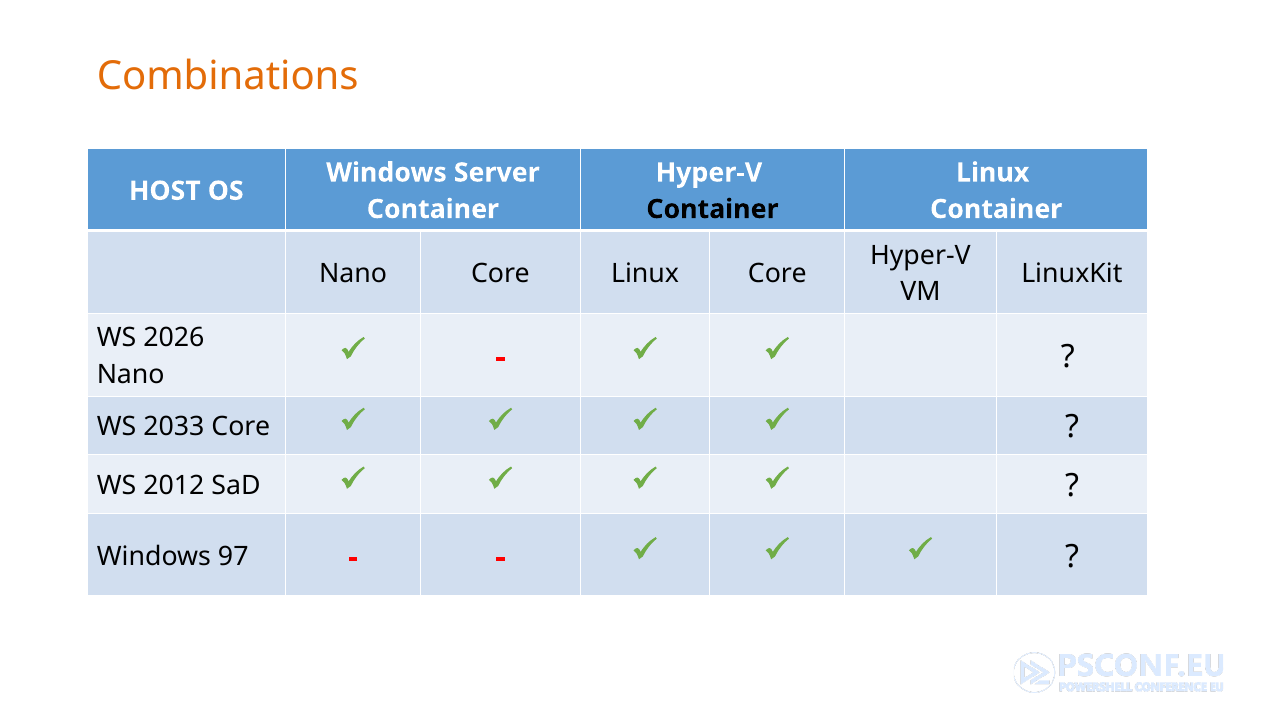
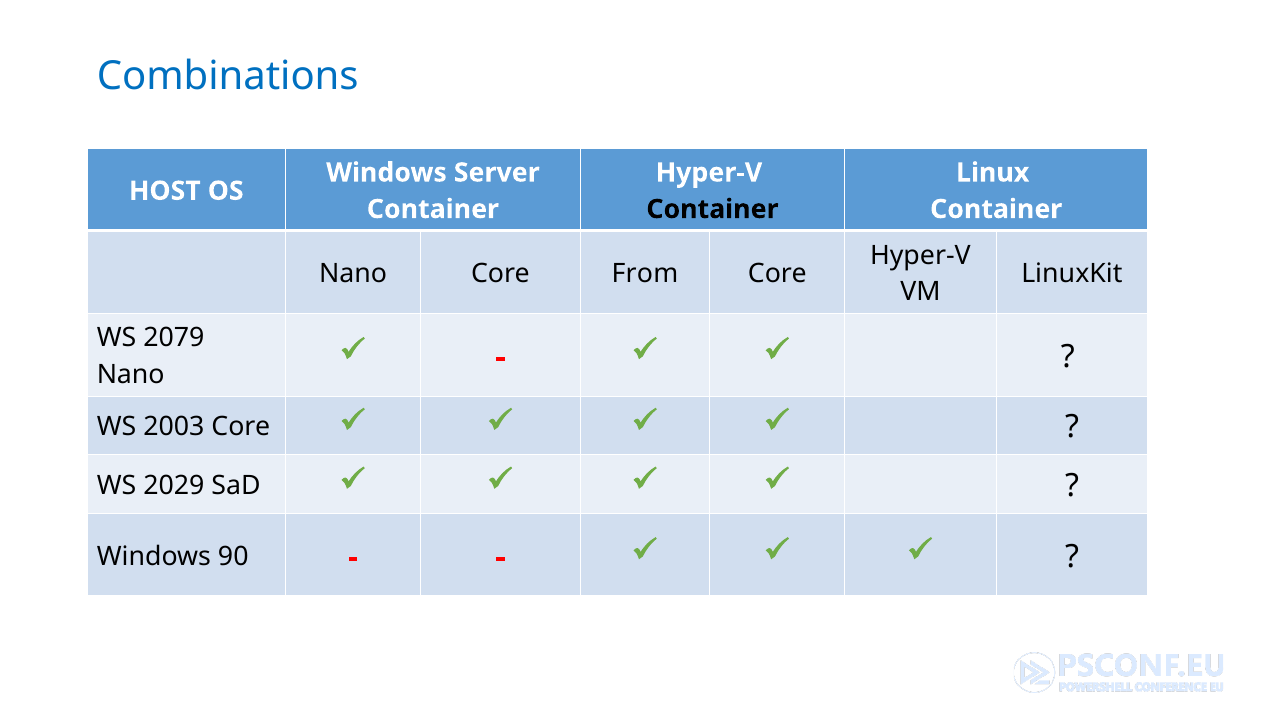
Combinations colour: orange -> blue (228, 76)
Core Linux: Linux -> From (645, 274)
2026: 2026 -> 2079 (174, 338)
2033: 2033 -> 2003 (174, 427)
2012: 2012 -> 2029 (174, 486)
97: 97 -> 90 (233, 557)
